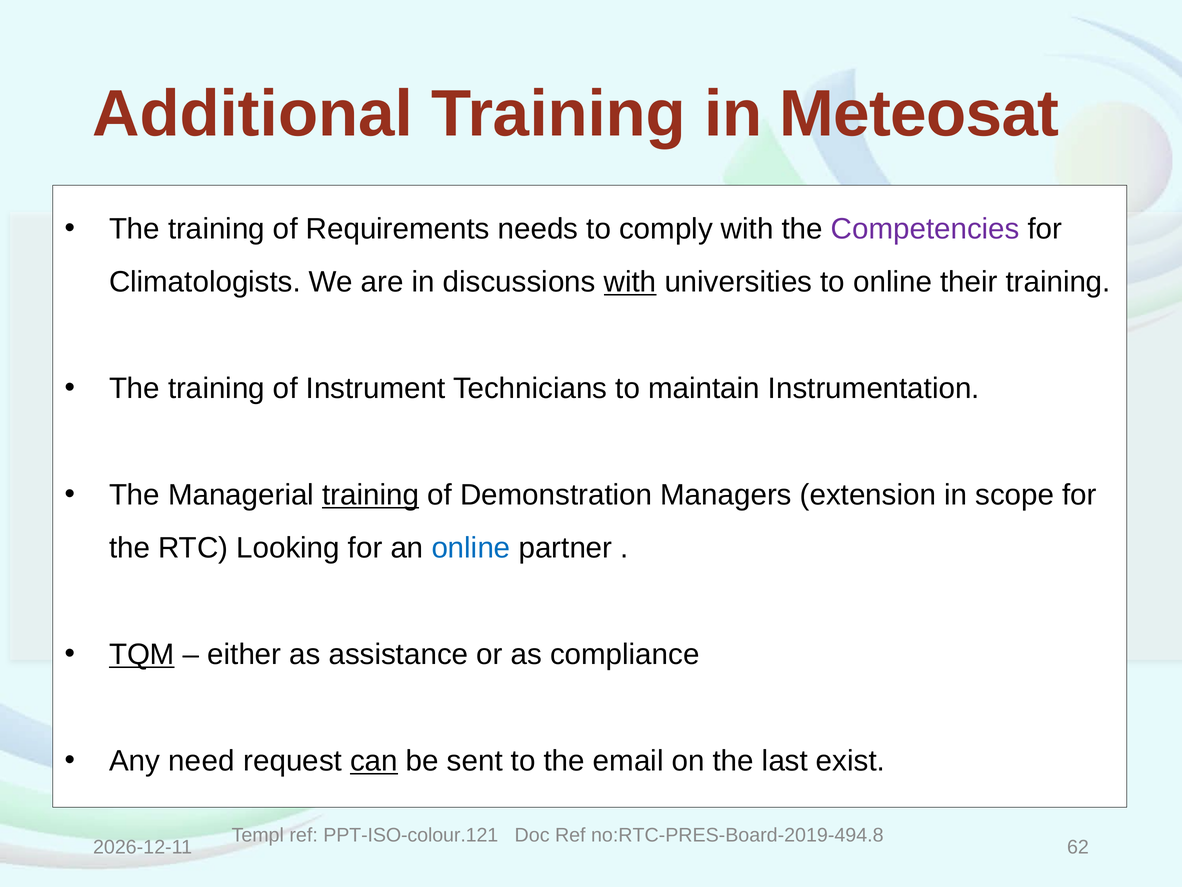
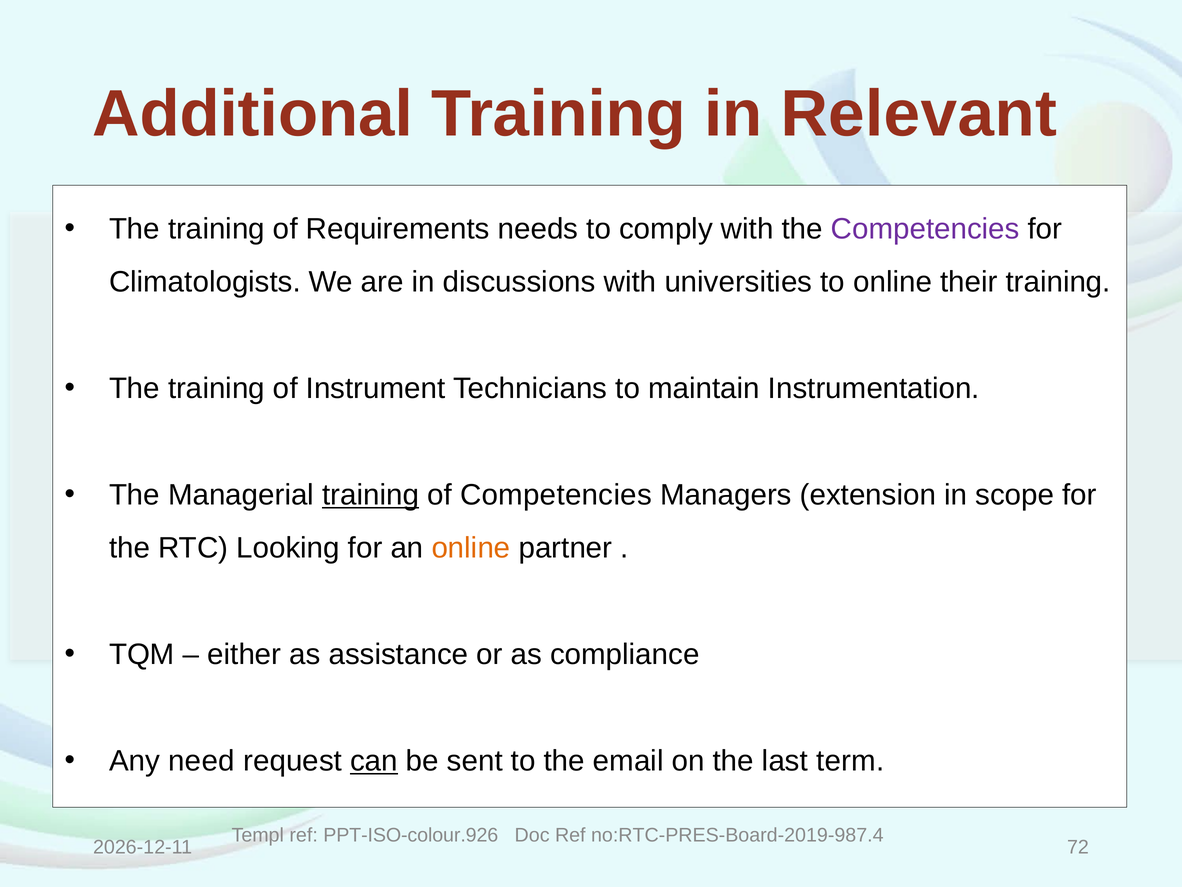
Meteosat: Meteosat -> Relevant (919, 114)
with underline: present -> none (630, 282)
of Demonstration: Demonstration -> Competencies (556, 495)
online colour: blue -> orange (471, 548)
TQM underline: present -> none (142, 654)
exist: exist -> term (850, 761)
PPT-ISO-colour.121: PPT-ISO-colour.121 -> PPT-ISO-colour.926 (411, 835)
no:RTC-PRES-Board-2019-494.8: no:RTC-PRES-Board-2019-494.8 -> no:RTC-PRES-Board-2019-987.4 (737, 835)
62: 62 -> 72 (1078, 847)
